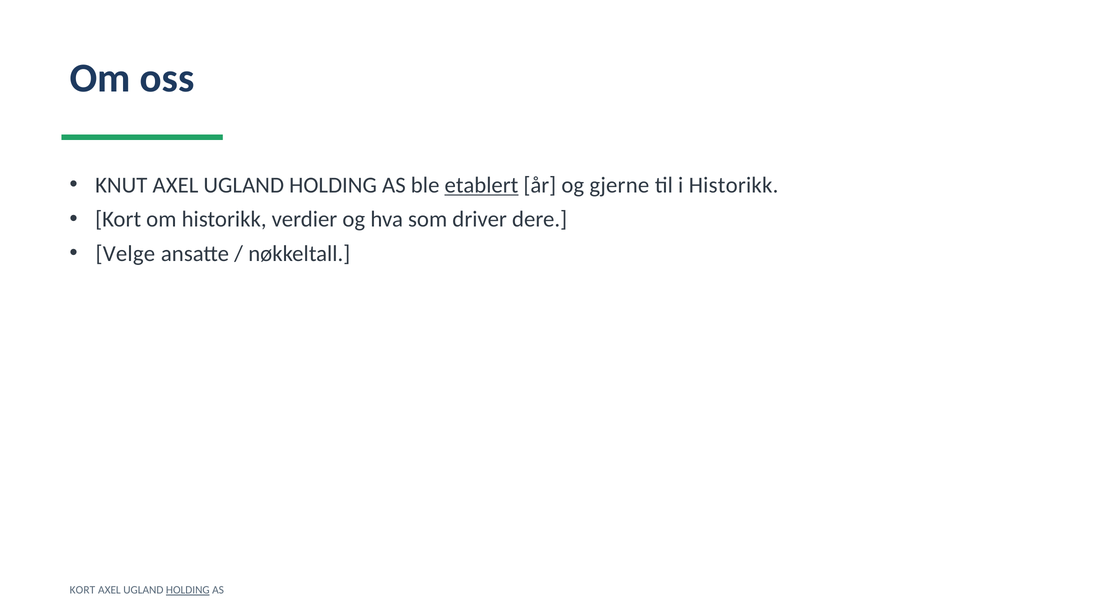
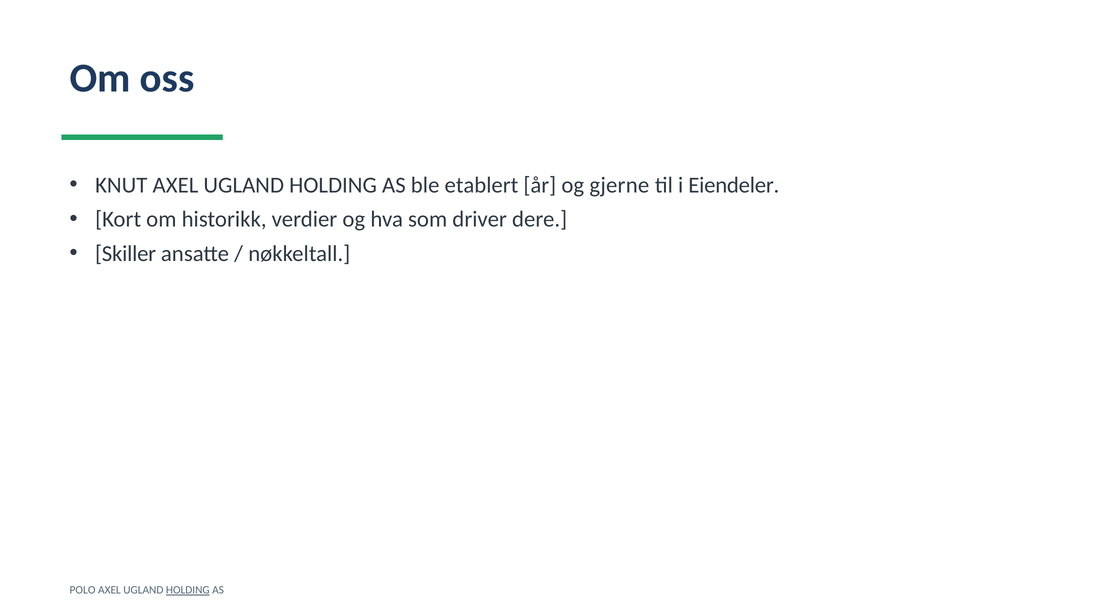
etablert underline: present -> none (481, 185)
i Historikk: Historikk -> Eiendeler (734, 185)
Velge: Velge -> Skiller (126, 253)
KORT: KORT -> POLO (82, 590)
